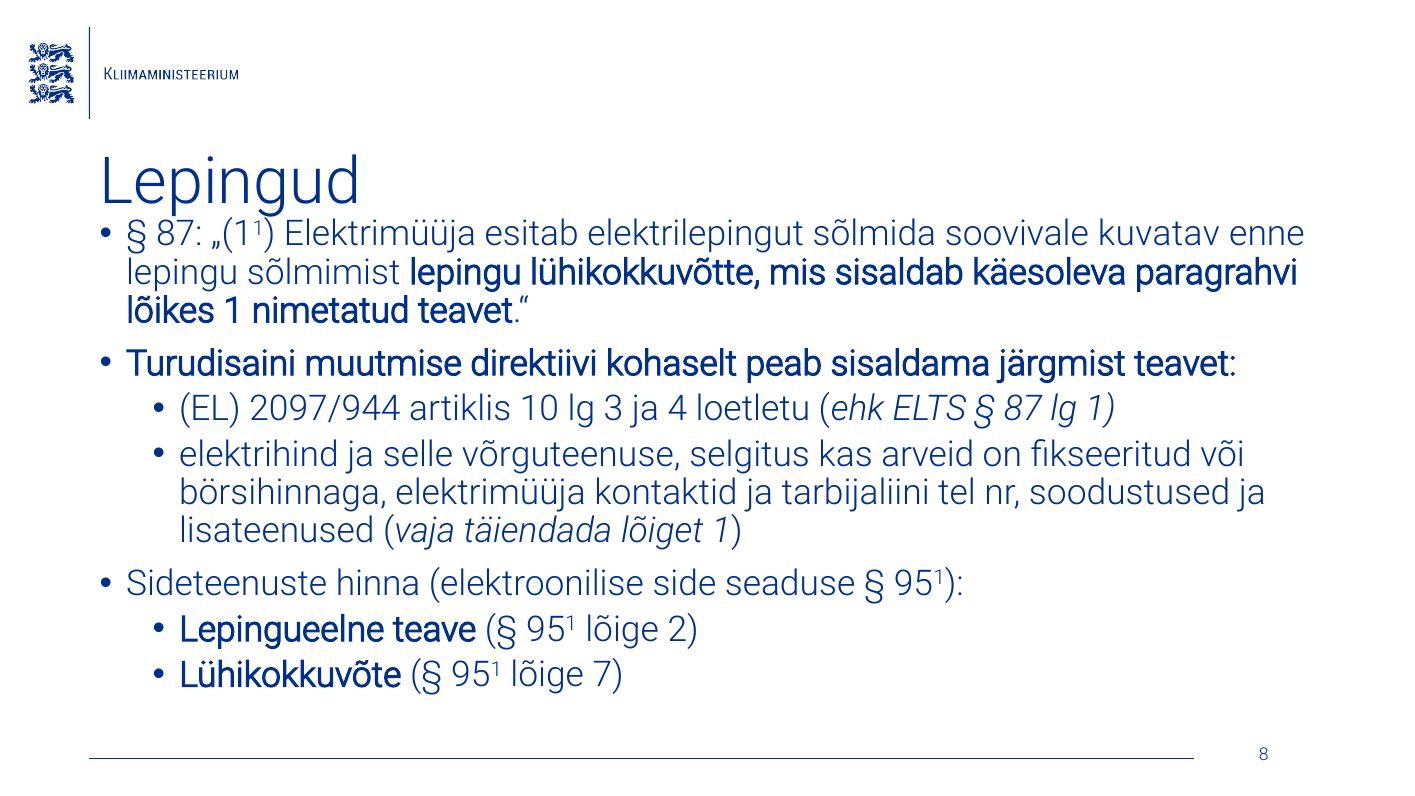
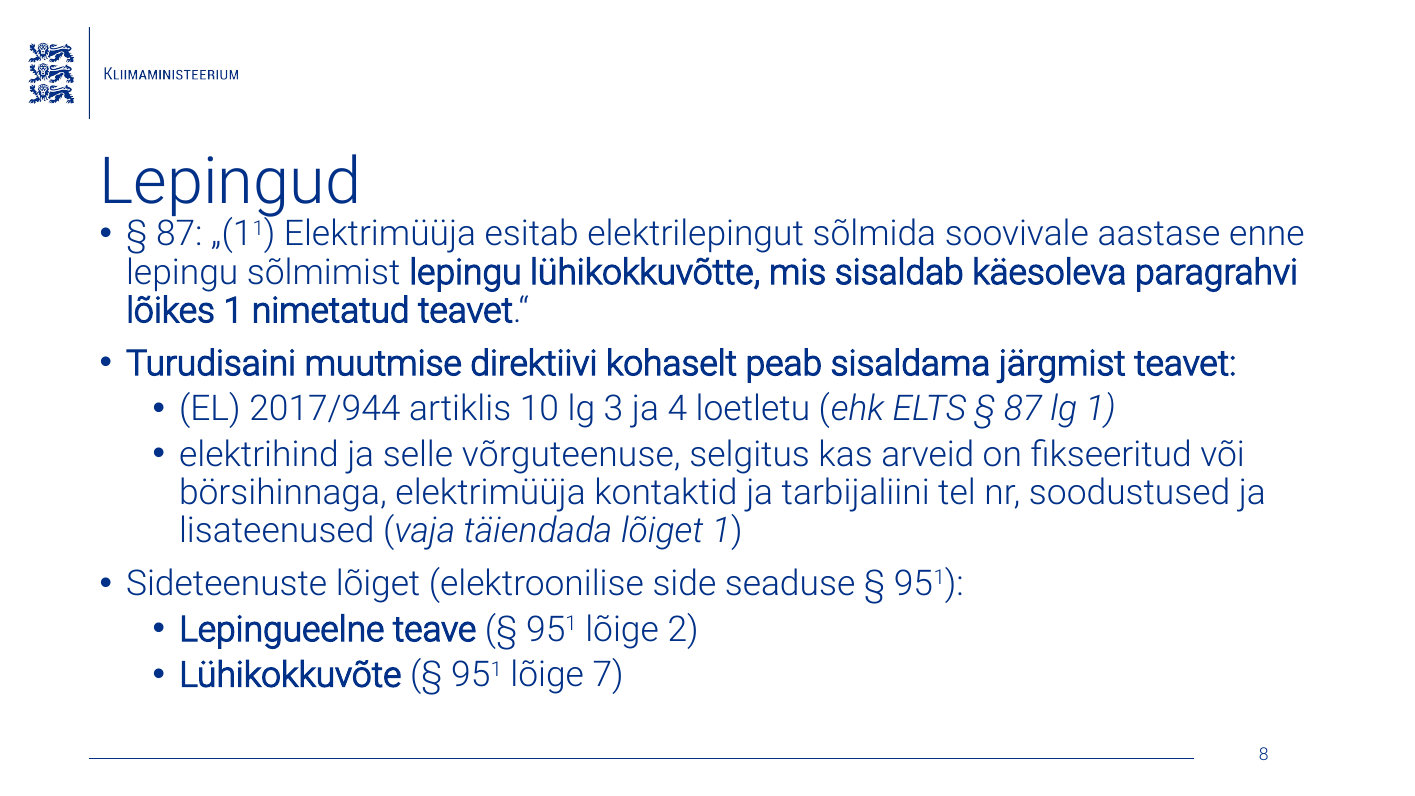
kuvatav: kuvatav -> aastase (1159, 234)
2097/944: 2097/944 -> 2017/944 (325, 409)
Sideteenuste hinna: hinna -> lõiget (378, 584)
